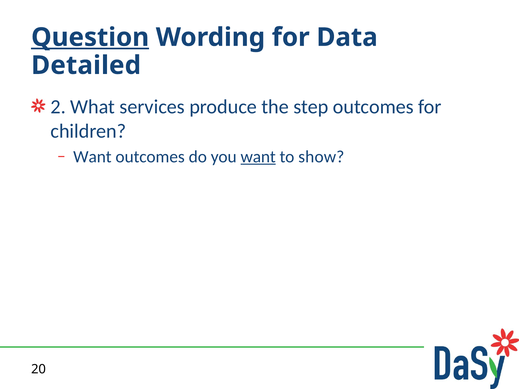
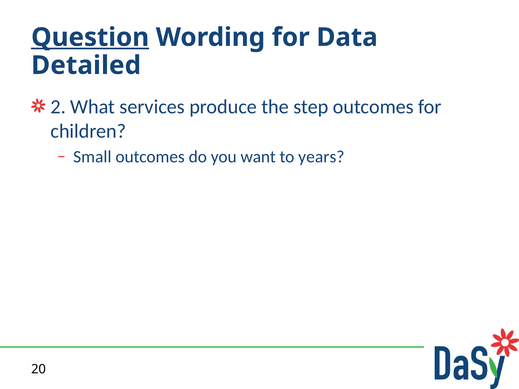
Want: Want -> Small (92, 157)
want underline: present -> none (258, 157)
show: show -> years (321, 157)
